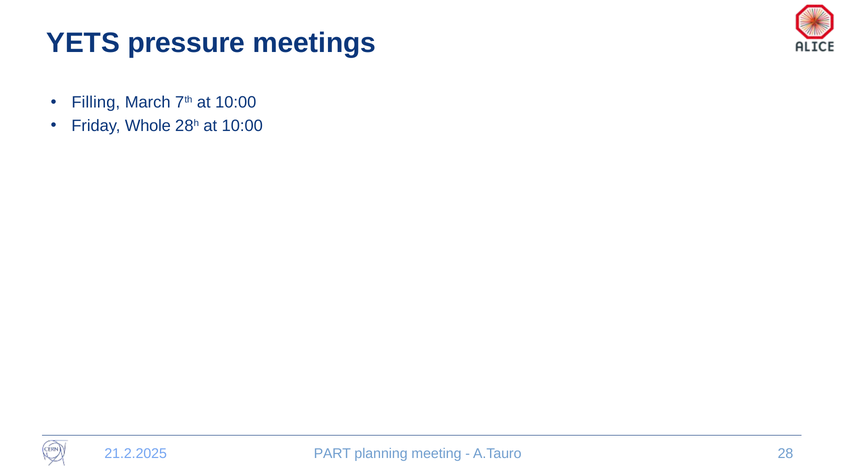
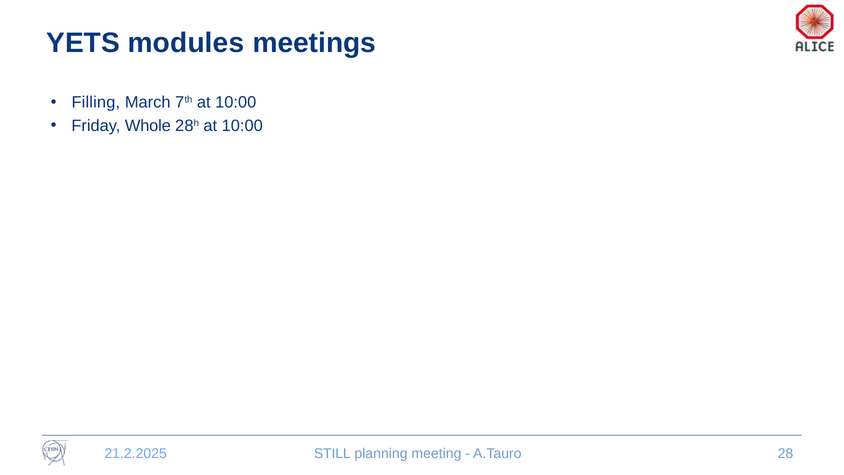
pressure: pressure -> modules (186, 43)
PART: PART -> STILL (332, 454)
